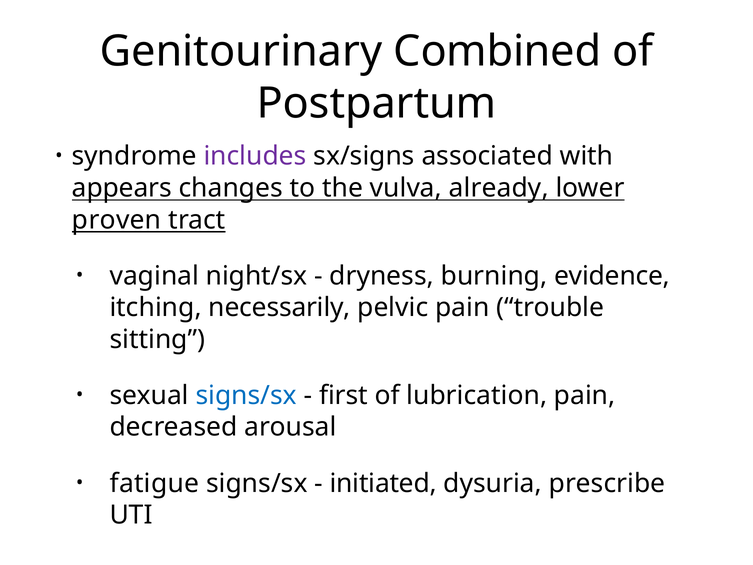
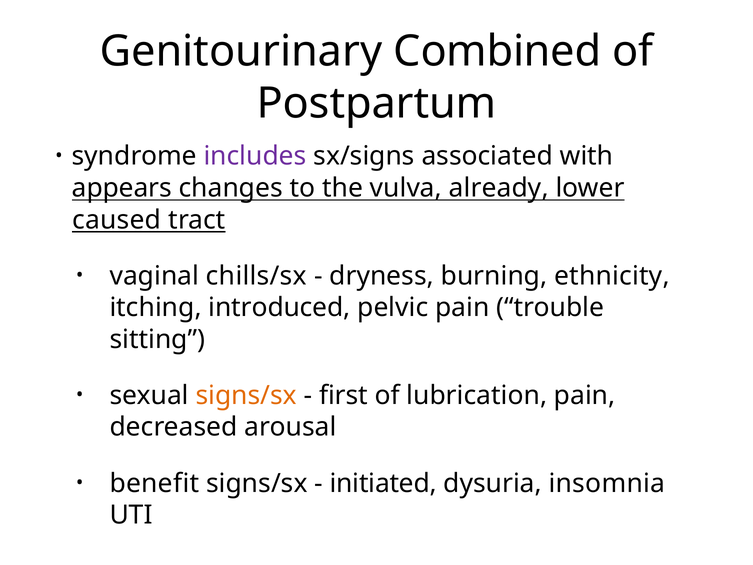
proven: proven -> caused (117, 220)
night/sx: night/sx -> chills/sx (256, 276)
evidence: evidence -> ethnicity (612, 276)
necessarily: necessarily -> introduced (279, 308)
signs/sx colour: blue -> orange (246, 395)
fatigue: fatigue -> benefit (154, 483)
prescribe: prescribe -> insomnia (607, 483)
